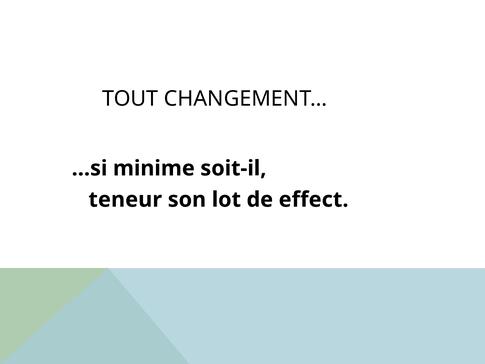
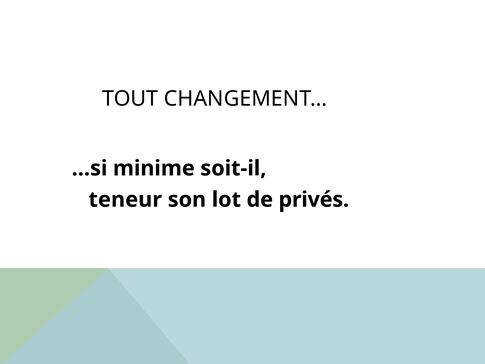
effect: effect -> privés (314, 199)
